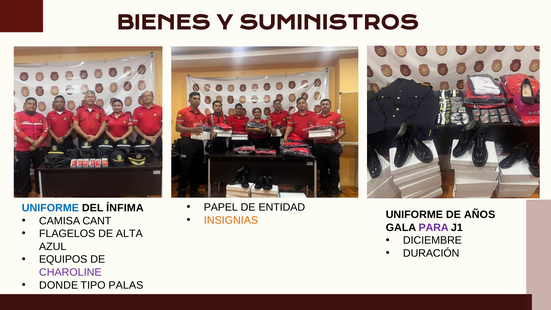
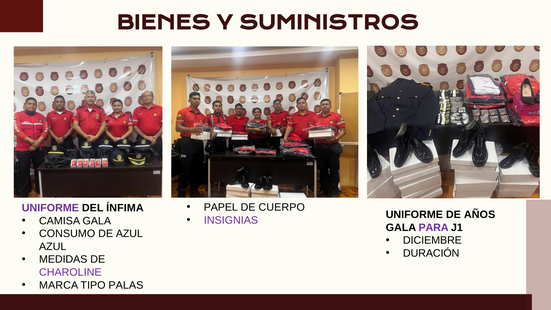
ENTIDAD: ENTIDAD -> CUERPO (282, 207)
UNIFORME colour: blue -> purple (50, 208)
INSIGNIAS colour: orange -> purple (231, 220)
CAMISA CANT: CANT -> GALA (97, 221)
FLAGELOS: FLAGELOS -> CONSUMO (67, 234)
DE ALTA: ALTA -> AZUL (129, 234)
EQUIPOS: EQUIPOS -> MEDIDAS (63, 259)
DONDE: DONDE -> MARCA (59, 285)
